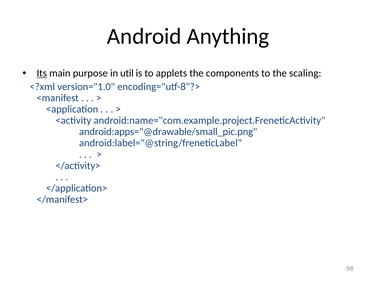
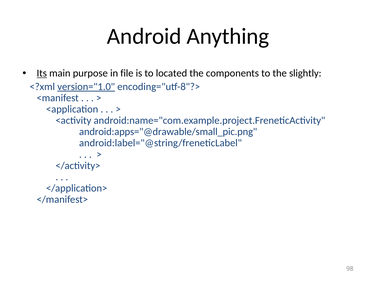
util: util -> file (127, 73)
applets: applets -> located (171, 73)
scaling: scaling -> slightly (305, 73)
version="1.0 underline: none -> present (86, 87)
